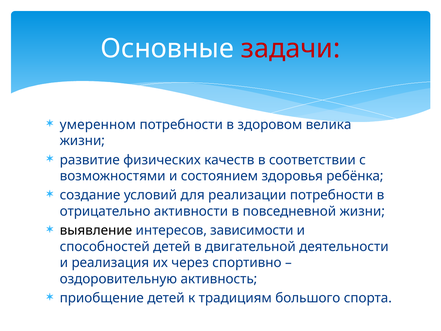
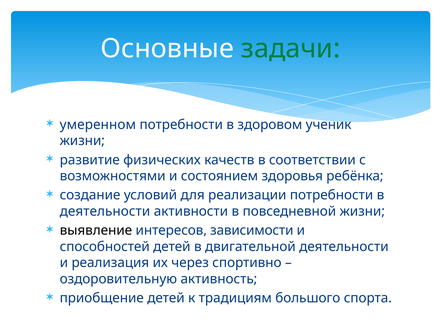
задачи colour: red -> green (291, 48)
велика: велика -> ученик (329, 125)
отрицательно: отрицательно -> деятельности (105, 211)
